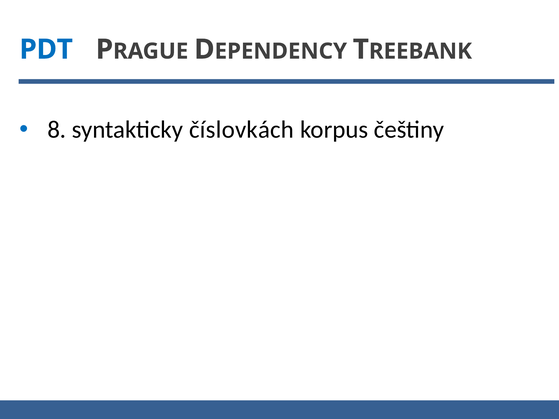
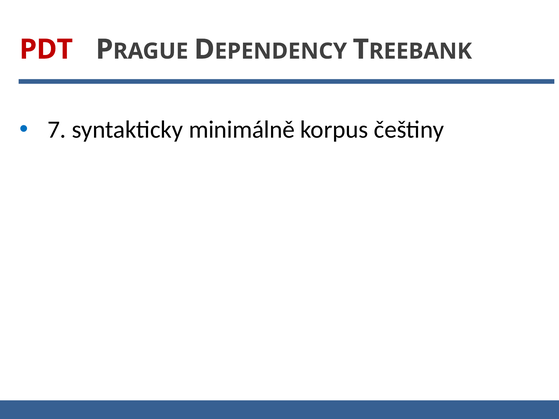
PDT colour: blue -> red (46, 49)
8: 8 -> 7 (57, 130)
číslovkách: číslovkách -> minimálně (242, 130)
